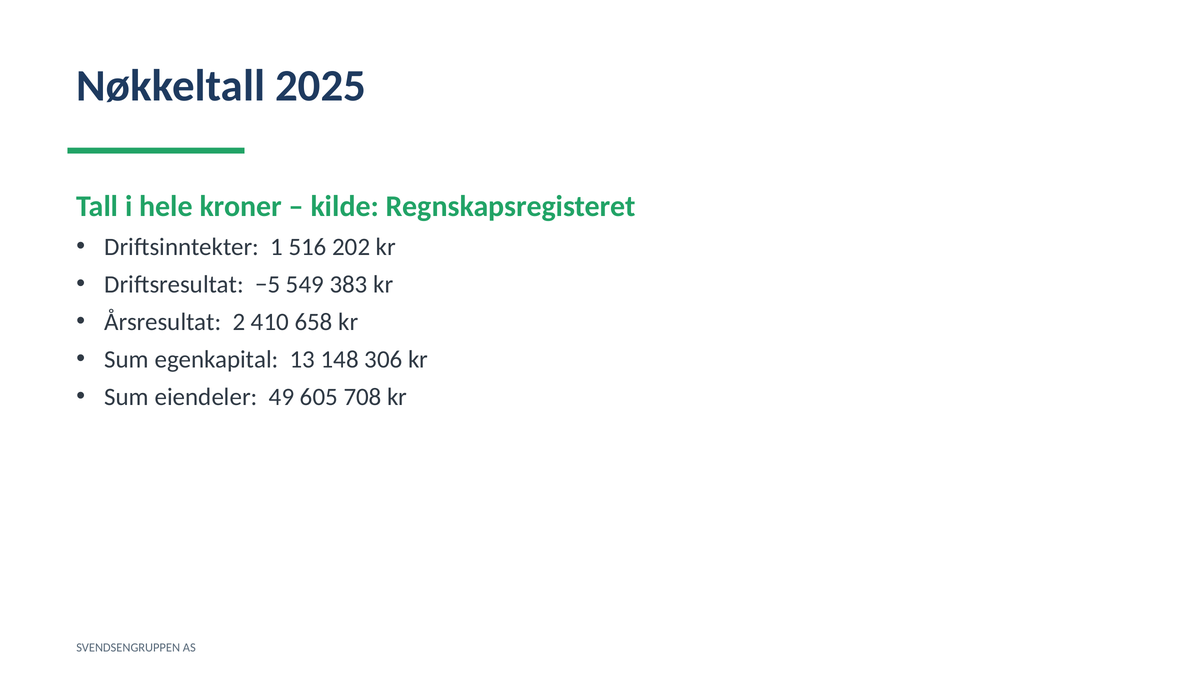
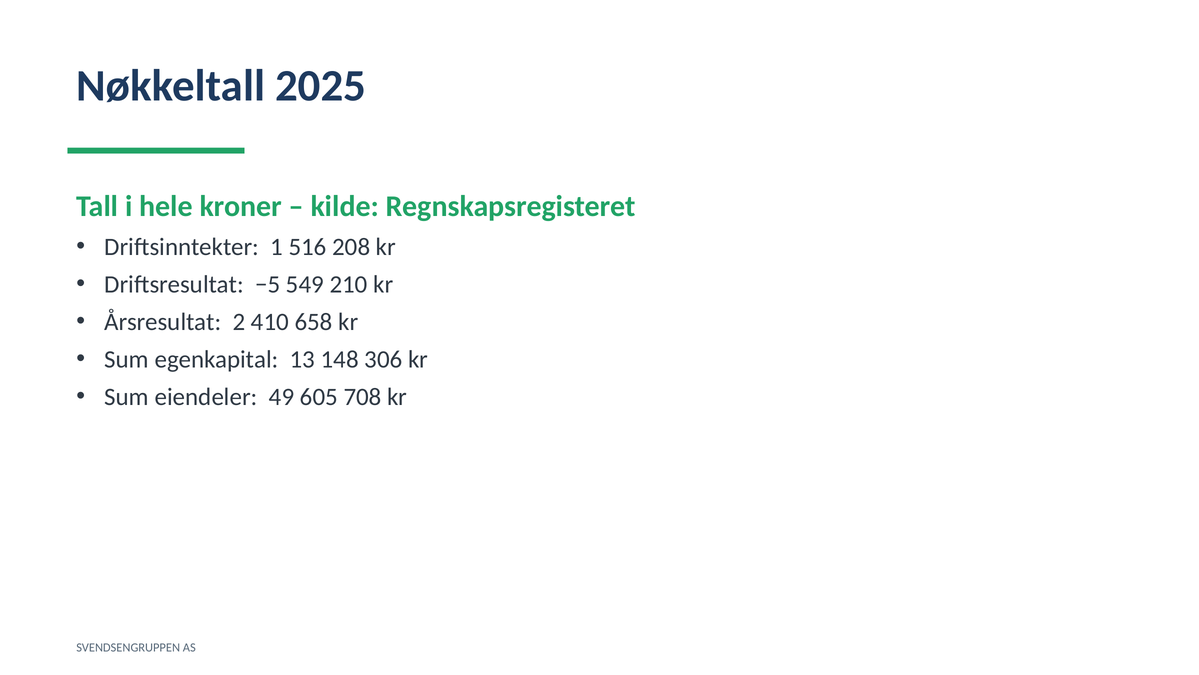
202: 202 -> 208 (351, 247)
383: 383 -> 210 (349, 284)
